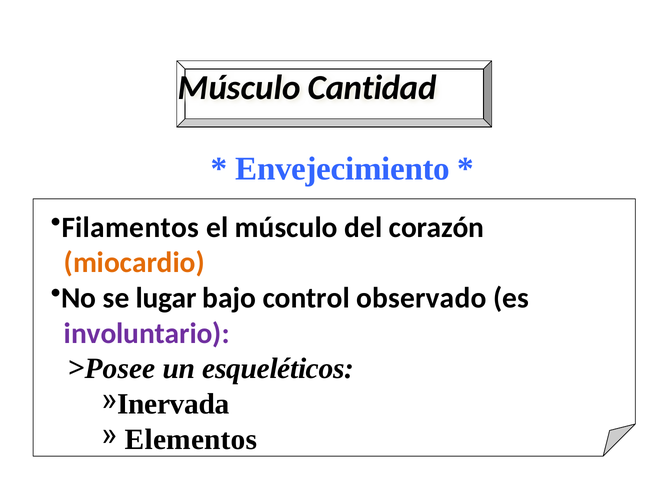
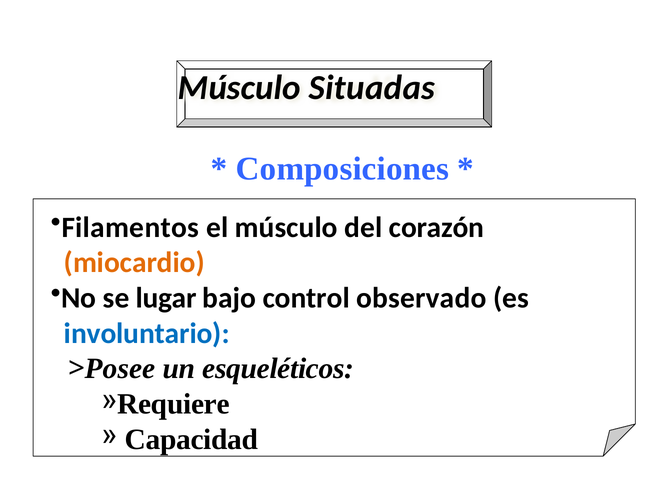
Cantidad: Cantidad -> Situadas (372, 88)
Envejecimiento: Envejecimiento -> Composiciones (342, 169)
involuntario colour: purple -> blue (147, 334)
Inervada: Inervada -> Requiere (173, 404)
Elementos: Elementos -> Capacidad (191, 440)
